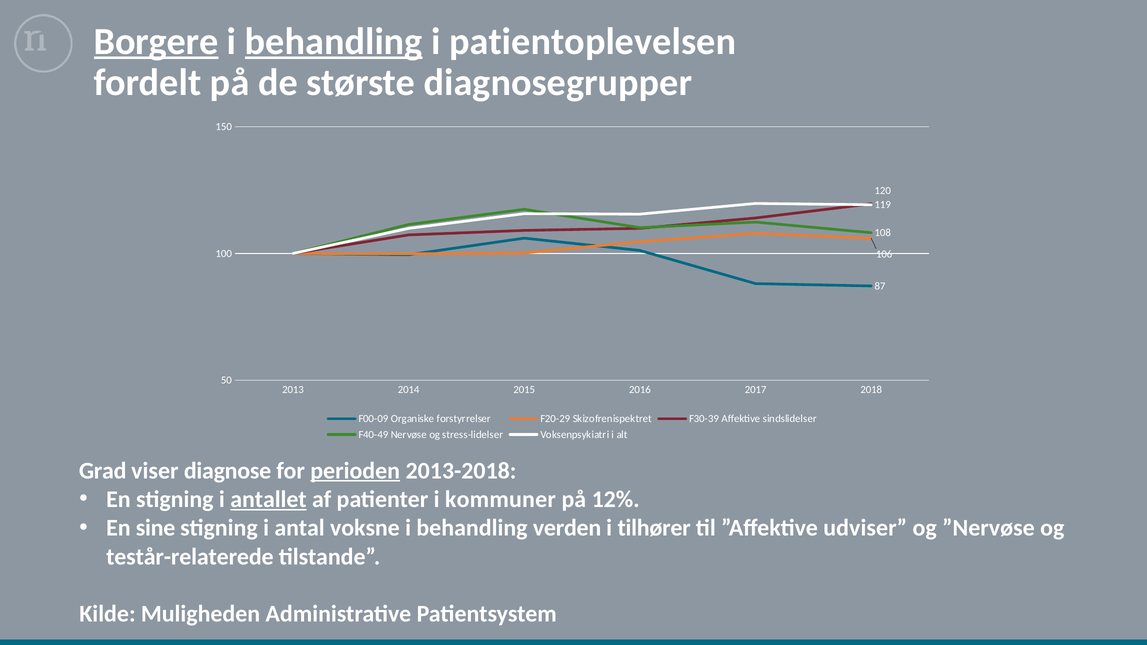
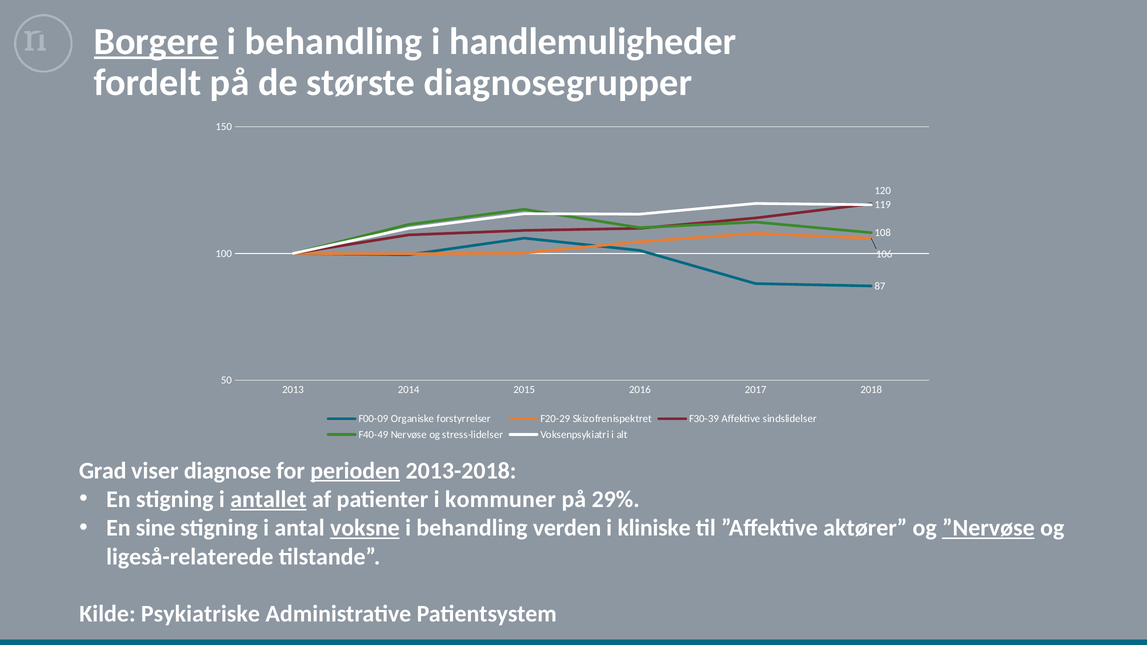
behandling underline: present -> none (334, 41)
patientoplevelsen: patientoplevelsen -> handlemuligheder (593, 41)
12%: 12% -> 29% (616, 499)
voksne underline: none -> present (365, 528)
tilhører: tilhører -> kliniske (654, 528)
udviser: udviser -> aktører (865, 528)
”Nervøse underline: none -> present (988, 528)
testår-relaterede: testår-relaterede -> ligeså-relaterede (190, 557)
Muligheden: Muligheden -> Psykiatriske (200, 614)
